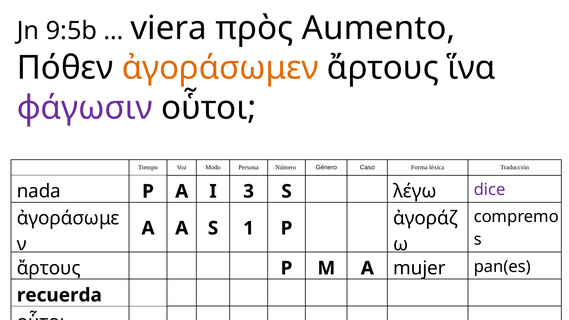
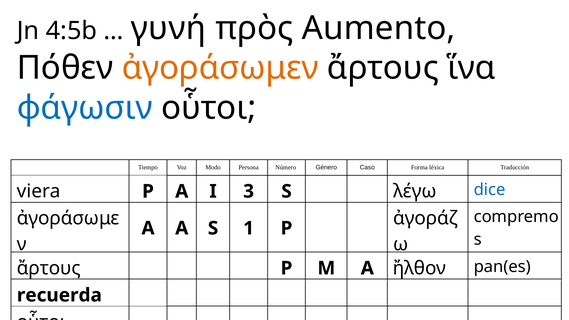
9:5b: 9:5b -> 4:5b (71, 31)
viera: viera -> γυνή (168, 28)
φάγωσιν colour: purple -> blue (85, 108)
nada: nada -> viera (39, 191)
dice colour: purple -> blue (490, 190)
mujer: mujer -> ἤλθον (420, 268)
